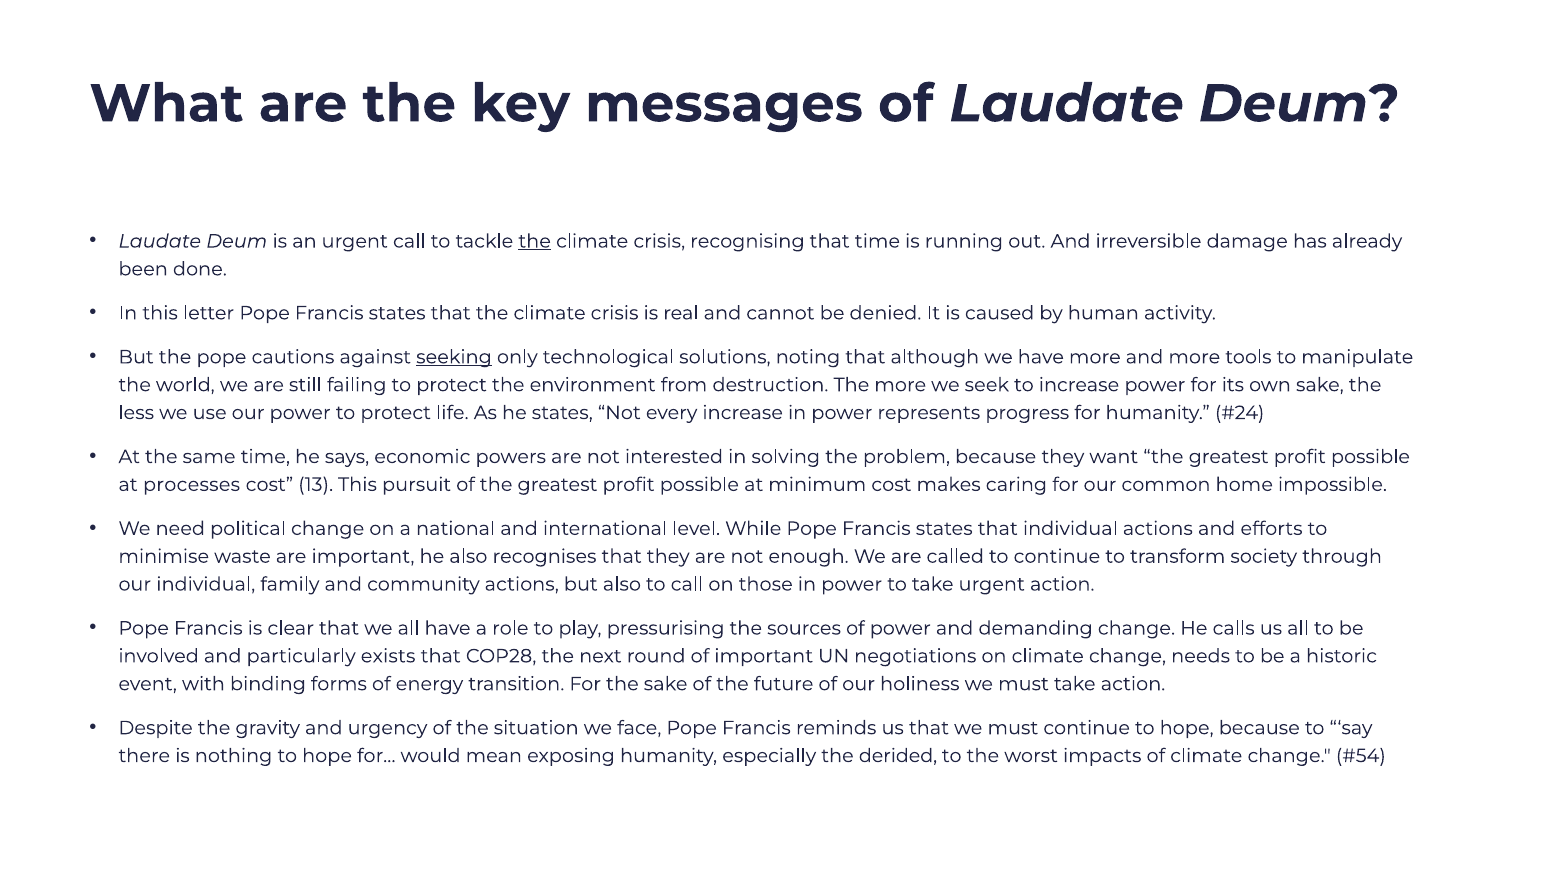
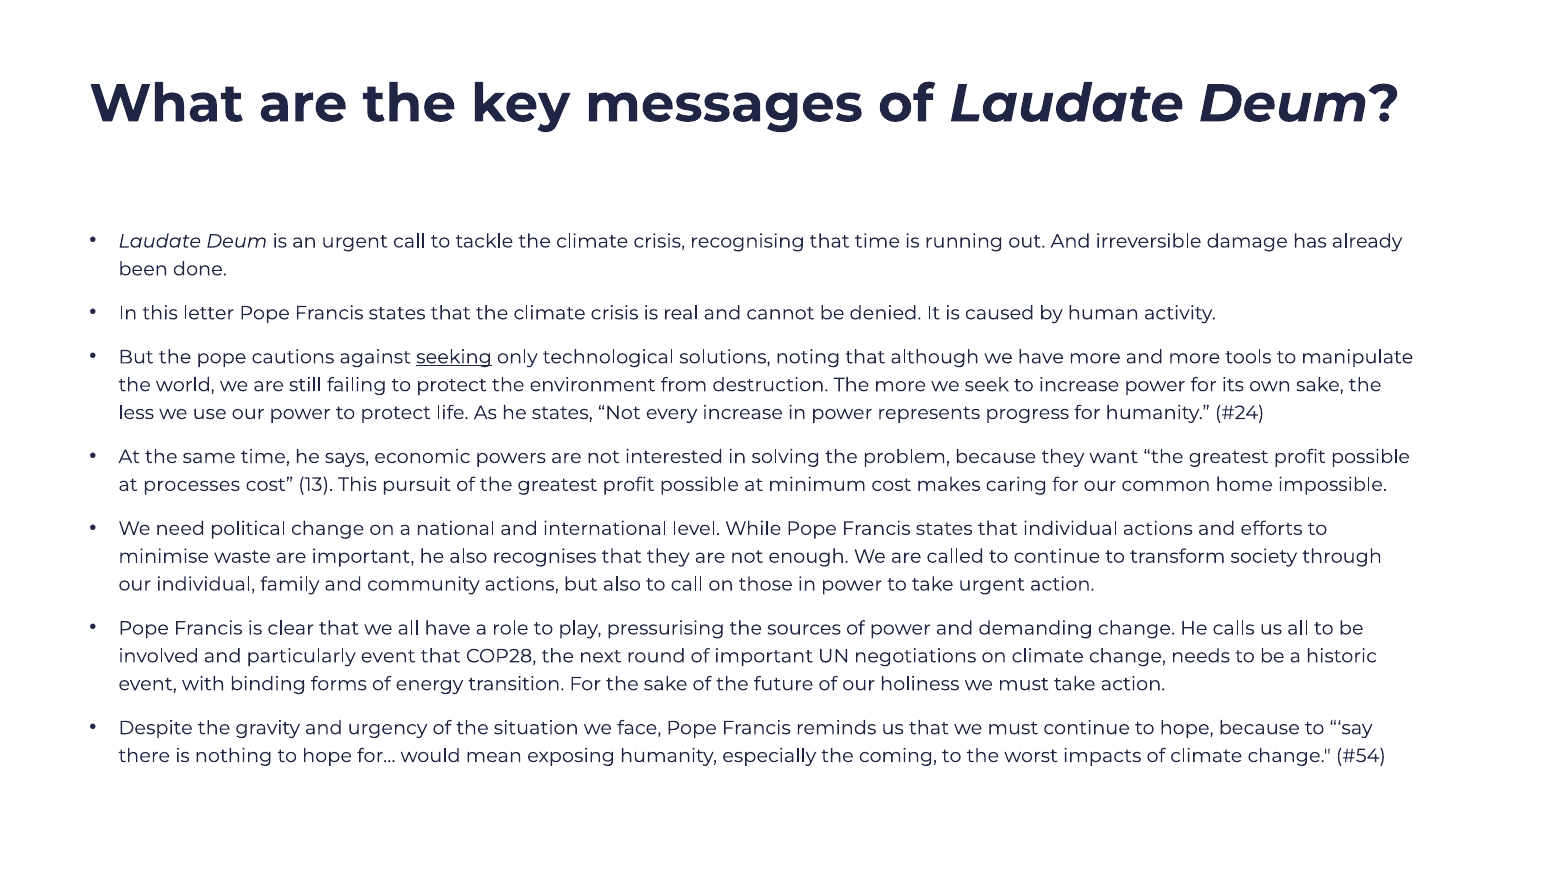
the underline: present -> none (535, 241)
particularly exists: exists -> event (388, 656)
derided: derided -> coming (898, 756)
